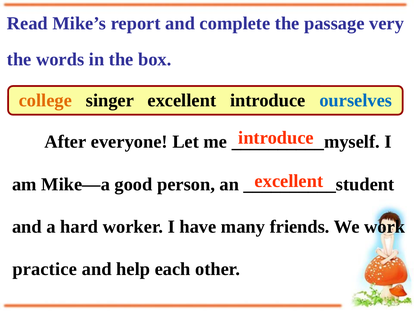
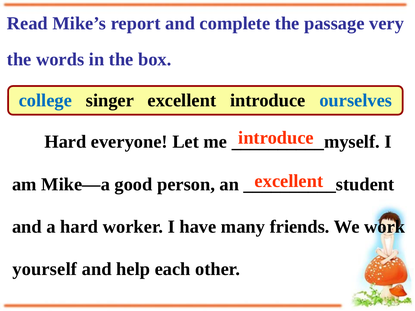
college colour: orange -> blue (45, 101)
After: After -> Hard (65, 142)
practice: practice -> yourself (45, 269)
